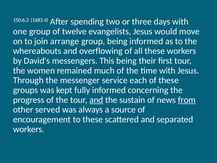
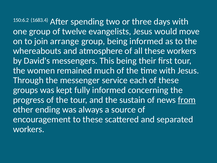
overflowing: overflowing -> atmosphere (101, 51)
and underline: present -> none (96, 100)
served: served -> ending (48, 109)
